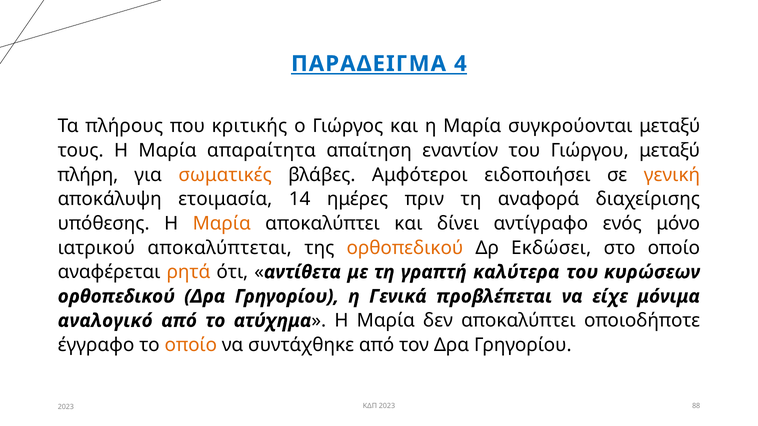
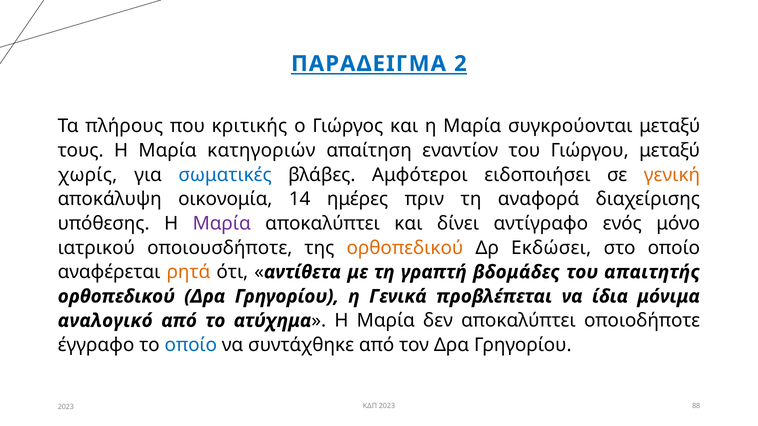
4: 4 -> 2 (460, 64)
απαραίτητα: απαραίτητα -> κατηγοριών (261, 151)
πλήρη: πλήρη -> χωρίς (88, 175)
σωματικές colour: orange -> blue (225, 175)
ετοιμασία: ετοιμασία -> οικονομία (225, 199)
Μαρία colour: orange -> purple (222, 224)
αποκαλύπτεται: αποκαλύπτεται -> οποιουσδήποτε (220, 248)
καλύτερα: καλύτερα -> βδομάδες (516, 272)
κυρώσεων: κυρώσεων -> απαιτητής (652, 272)
είχε: είχε -> ίδια (610, 297)
οποίο colour: orange -> blue (191, 345)
